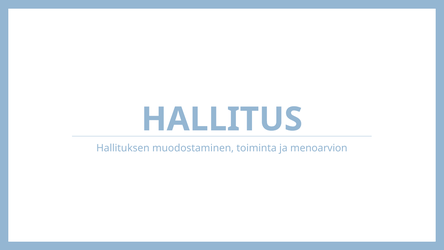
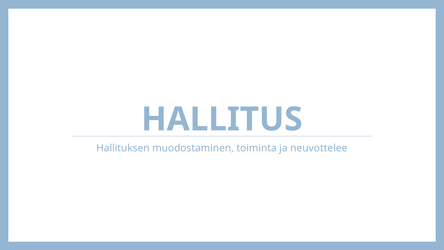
menoarvion: menoarvion -> neuvottelee (319, 148)
